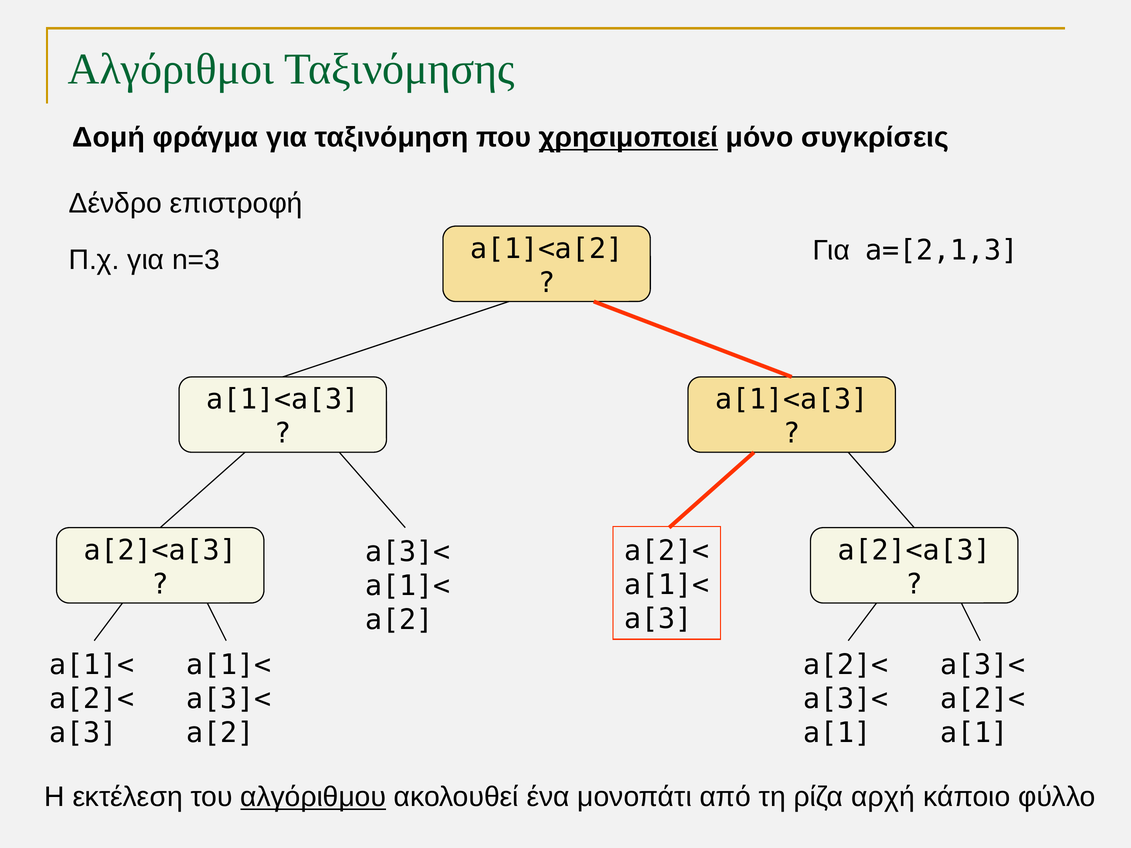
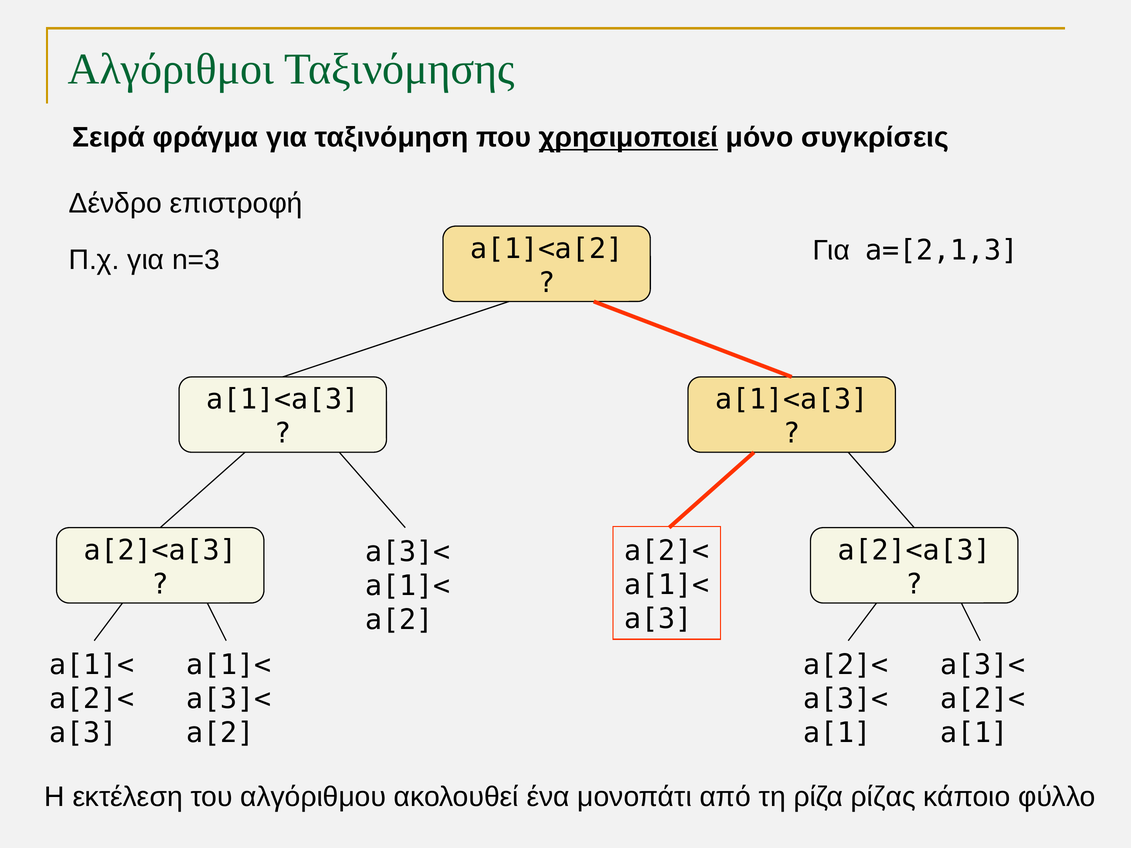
Δομή: Δομή -> Σειρά (109, 138)
αλγόριθμου underline: present -> none (313, 797)
αρχή: αρχή -> ρίζας (883, 797)
